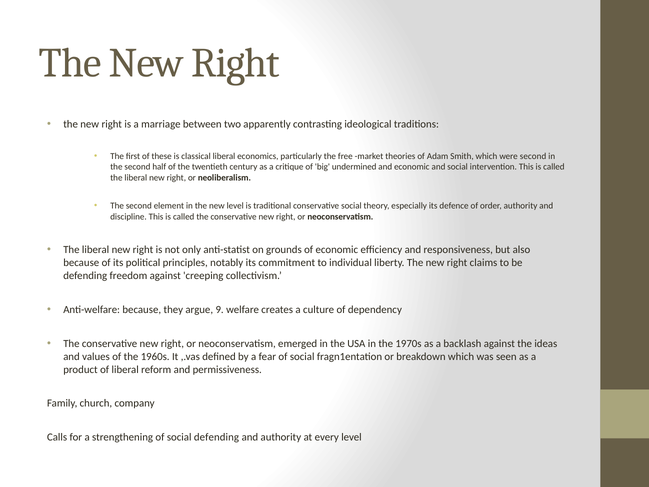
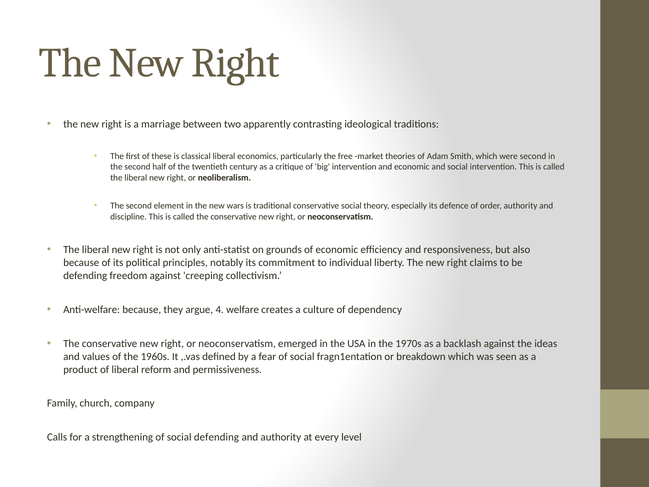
big undermined: undermined -> intervention (354, 167)
new level: level -> wars (235, 206)
9: 9 -> 4 (220, 309)
